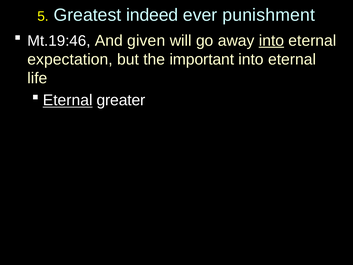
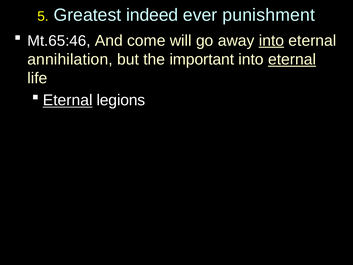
Mt.19:46: Mt.19:46 -> Mt.65:46 (59, 41)
given: given -> come (146, 41)
expectation: expectation -> annihilation (70, 59)
eternal underline: none -> present (292, 59)
greater: greater -> legions (121, 100)
